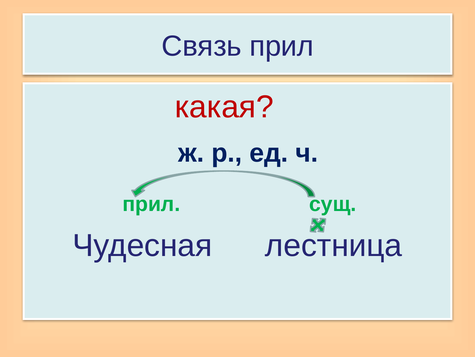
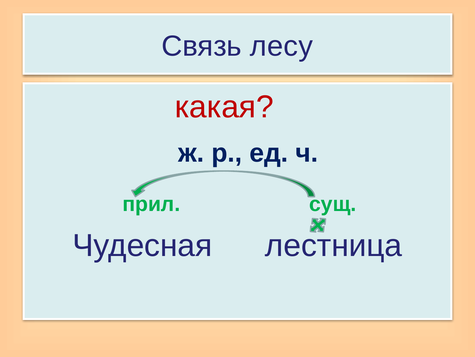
Связь прил: прил -> лесу (281, 46)
